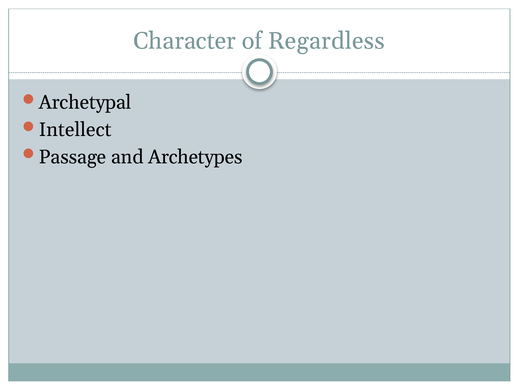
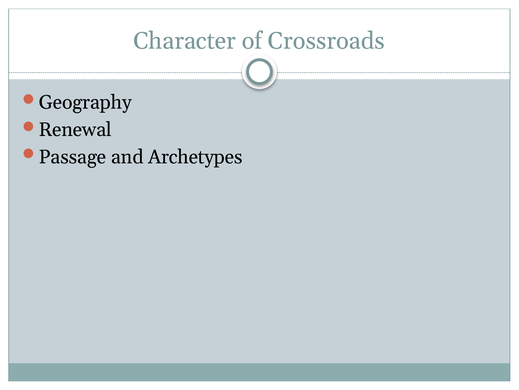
Regardless: Regardless -> Crossroads (326, 41)
Archetypal: Archetypal -> Geography (85, 102)
Intellect: Intellect -> Renewal (75, 130)
